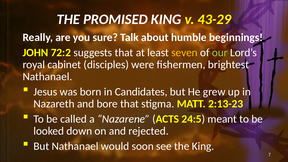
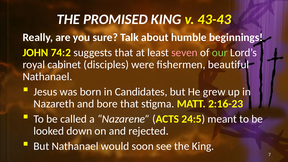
43-29: 43-29 -> 43-43 (214, 19)
72:2: 72:2 -> 74:2 (61, 53)
seven colour: yellow -> pink (184, 53)
brightest: brightest -> beautiful (229, 65)
2:13-23: 2:13-23 -> 2:16-23 (226, 104)
